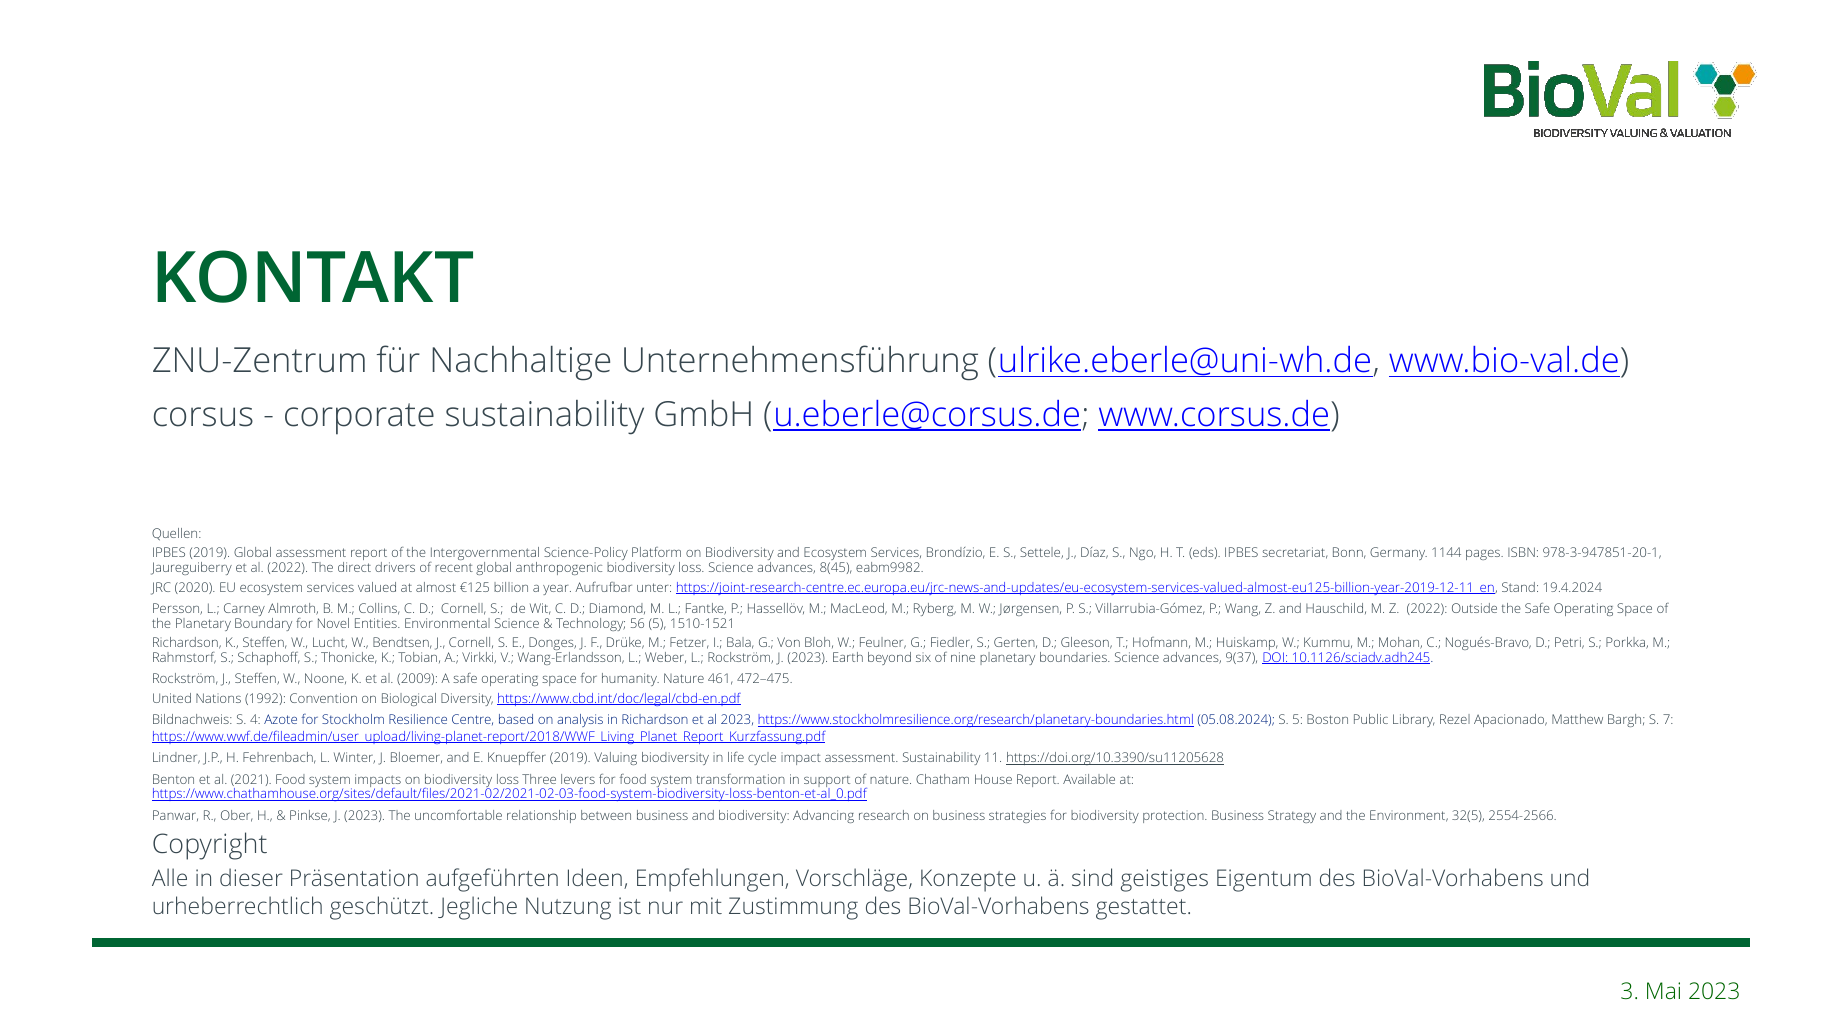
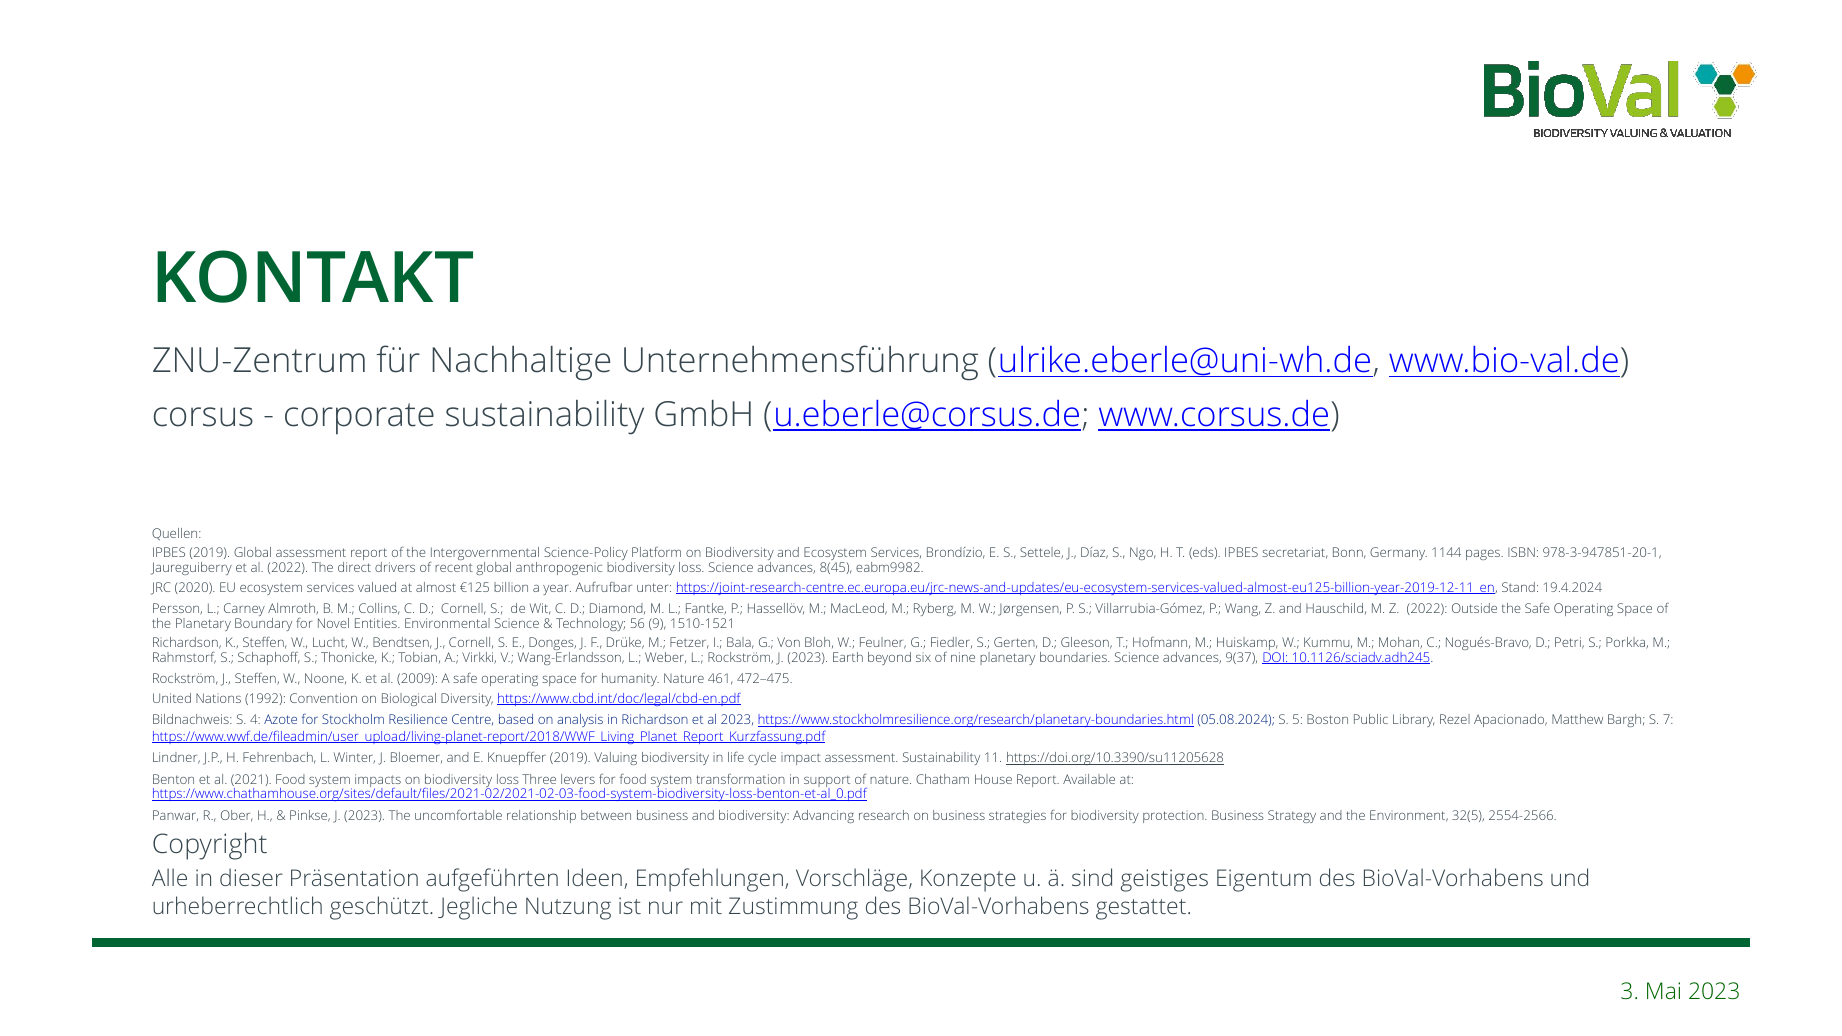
56 5: 5 -> 9 (657, 624)
